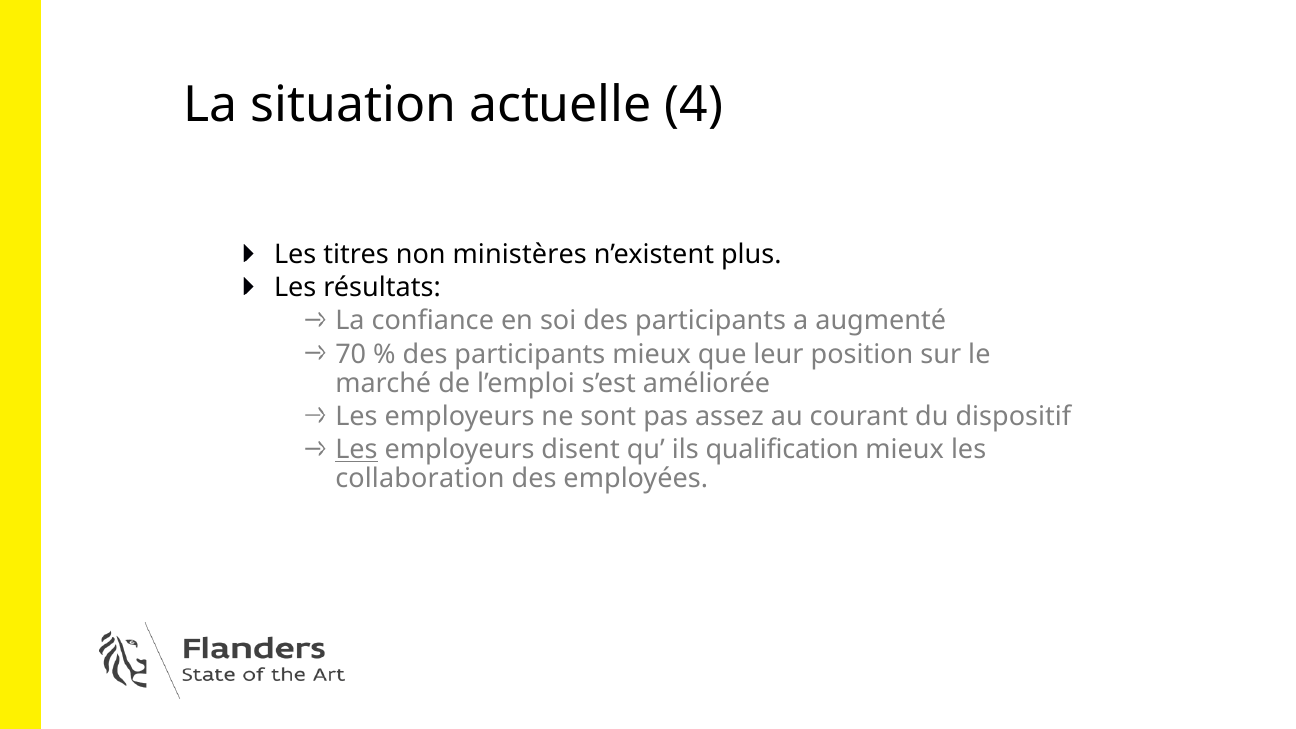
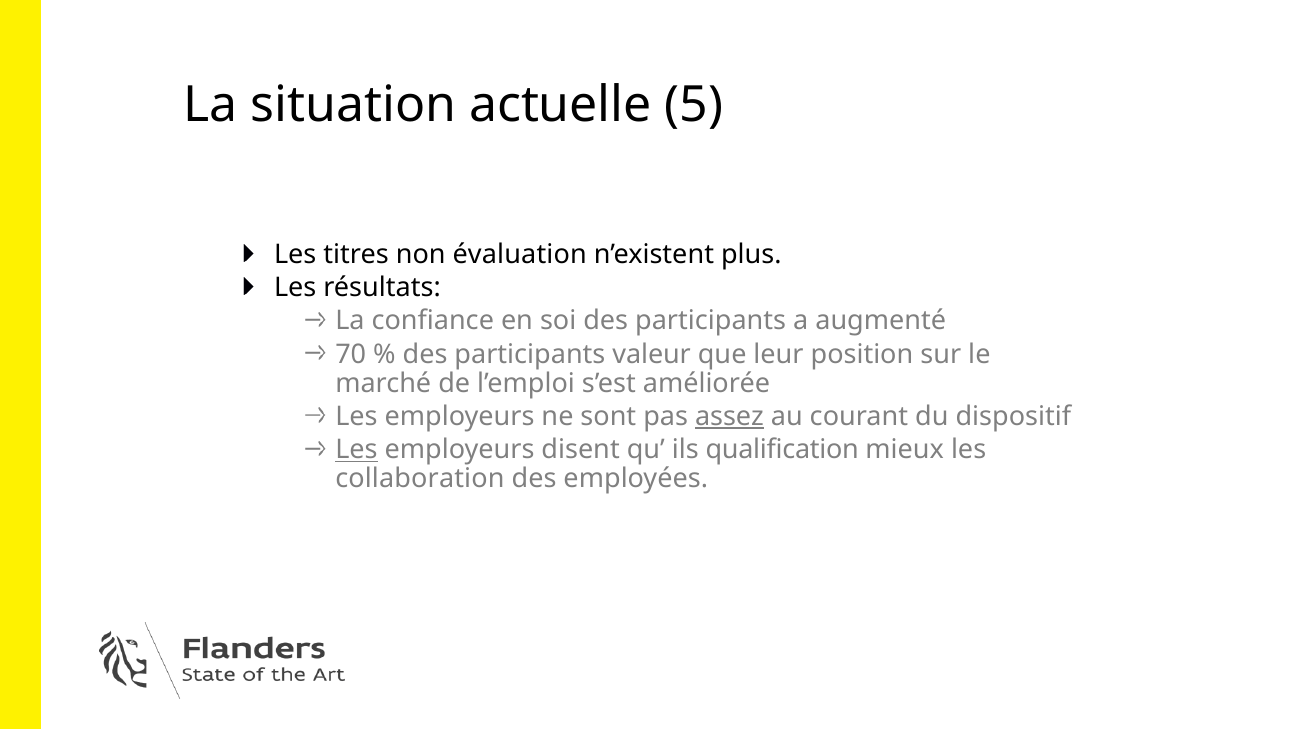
4: 4 -> 5 (694, 105)
ministères: ministères -> évaluation (520, 254)
participants mieux: mieux -> valeur (652, 354)
assez underline: none -> present (729, 417)
